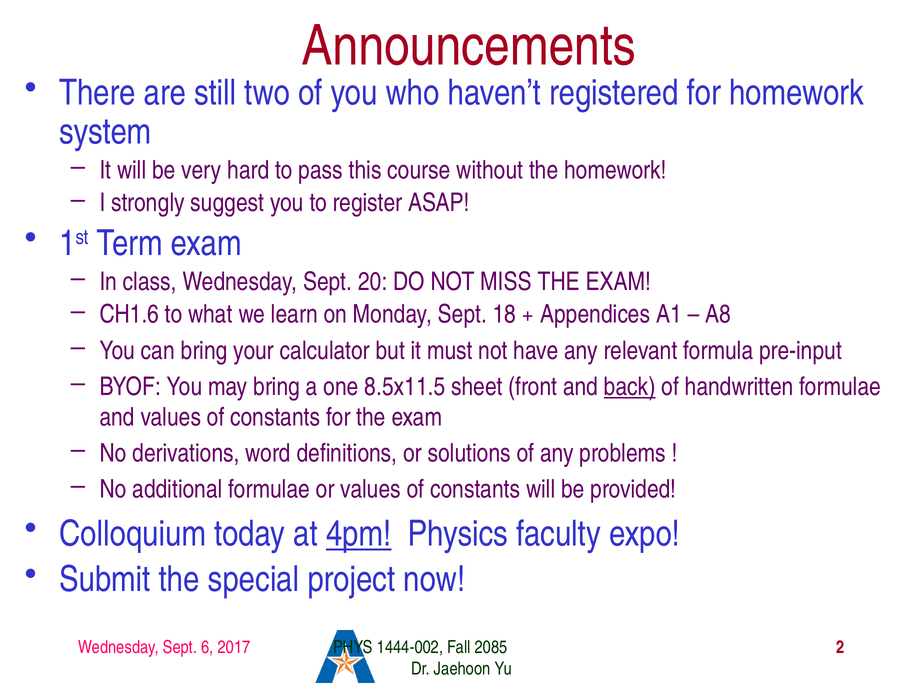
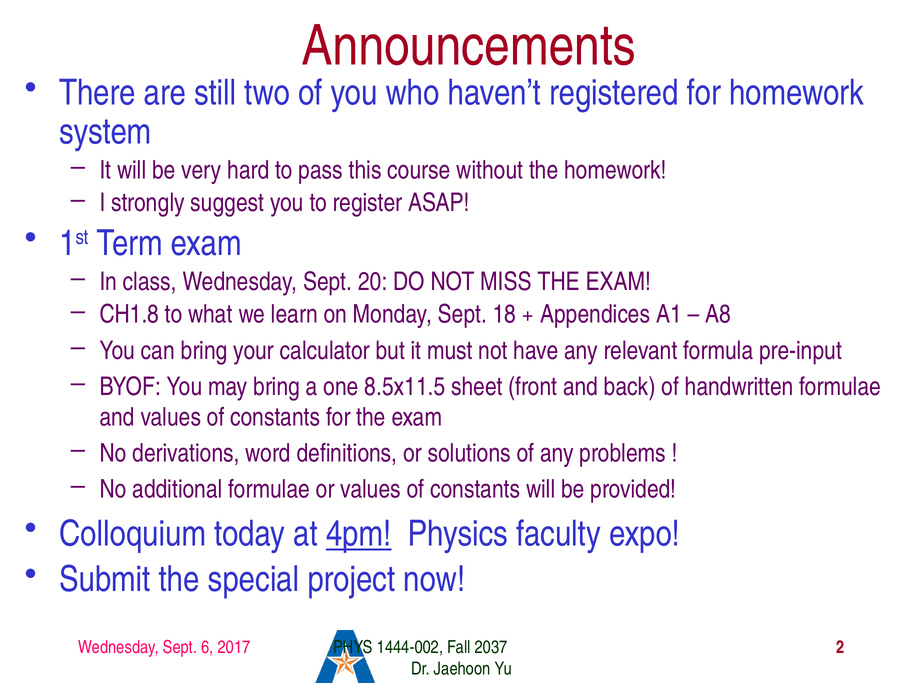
CH1.6: CH1.6 -> CH1.8 (129, 315)
back underline: present -> none (630, 387)
2085: 2085 -> 2037 (491, 647)
